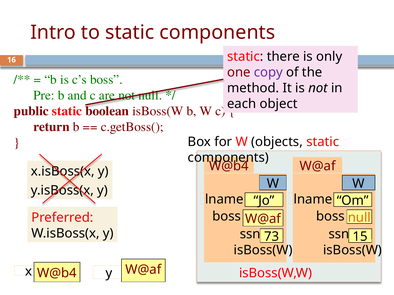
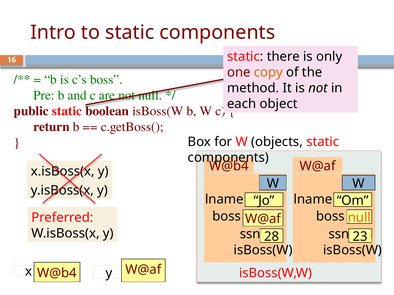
copy colour: purple -> orange (268, 72)
73: 73 -> 28 (272, 237)
15: 15 -> 23 (360, 237)
